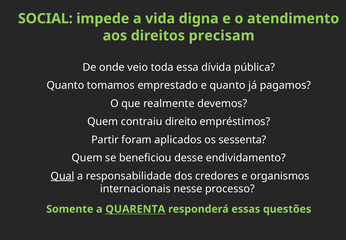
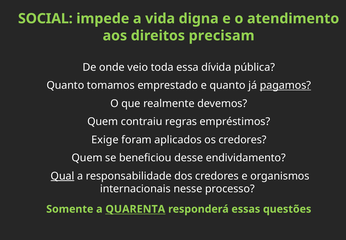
pagamos underline: none -> present (285, 85)
direito: direito -> regras (181, 121)
Partir: Partir -> Exige (105, 140)
os sessenta: sessenta -> credores (243, 140)
